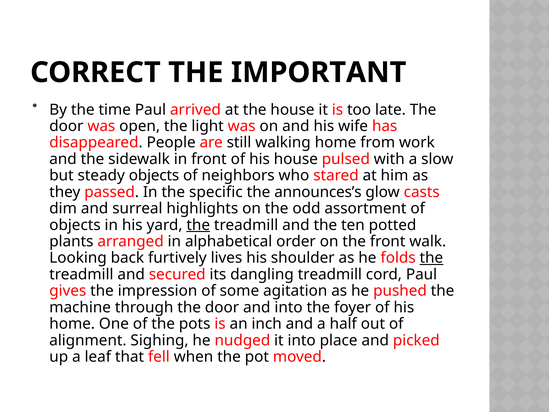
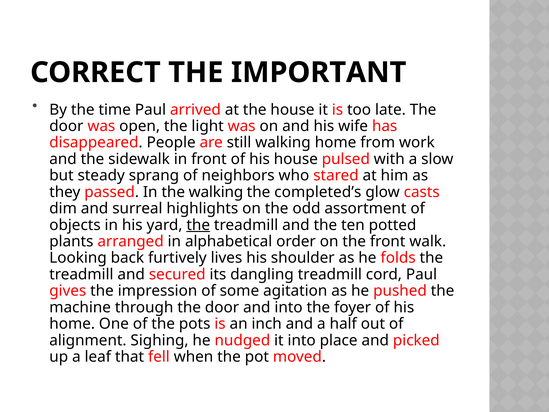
steady objects: objects -> sprang (154, 175)
the specific: specific -> walking (216, 192)
announces’s: announces’s -> completed’s (318, 192)
the underline: present -> none (431, 258)
